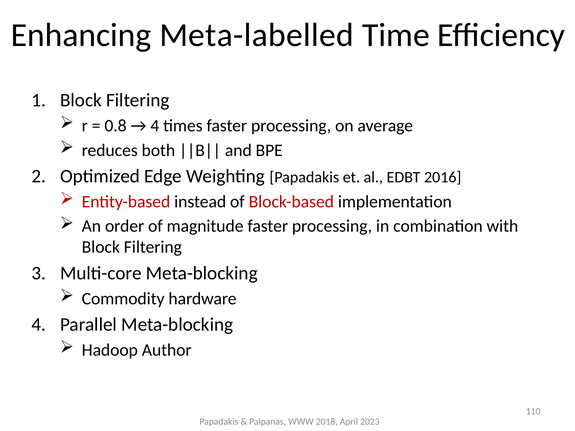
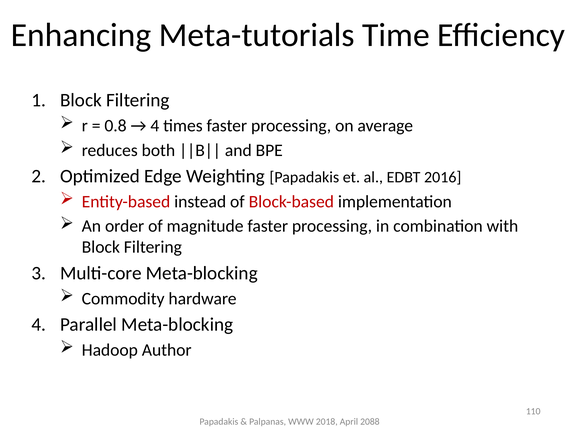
Meta-labelled: Meta-labelled -> Meta-tutorials (257, 35)
2023: 2023 -> 2088 (370, 422)
